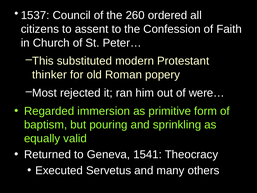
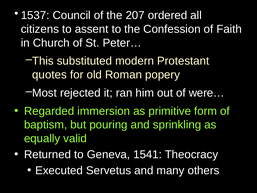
260: 260 -> 207 (135, 15)
thinker: thinker -> quotes (49, 75)
